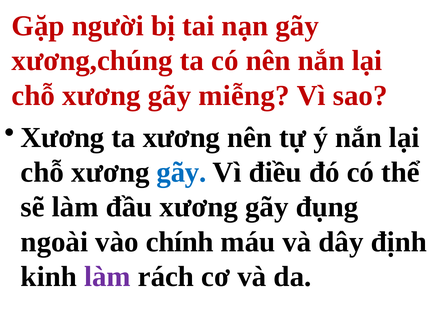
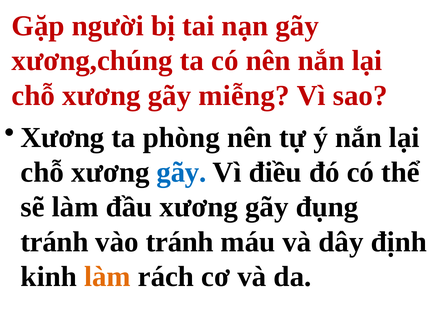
ta xương: xương -> phòng (181, 137)
ngoài: ngoài -> tránh (54, 241)
vào chính: chính -> tránh (180, 241)
làm colour: purple -> orange (107, 276)
